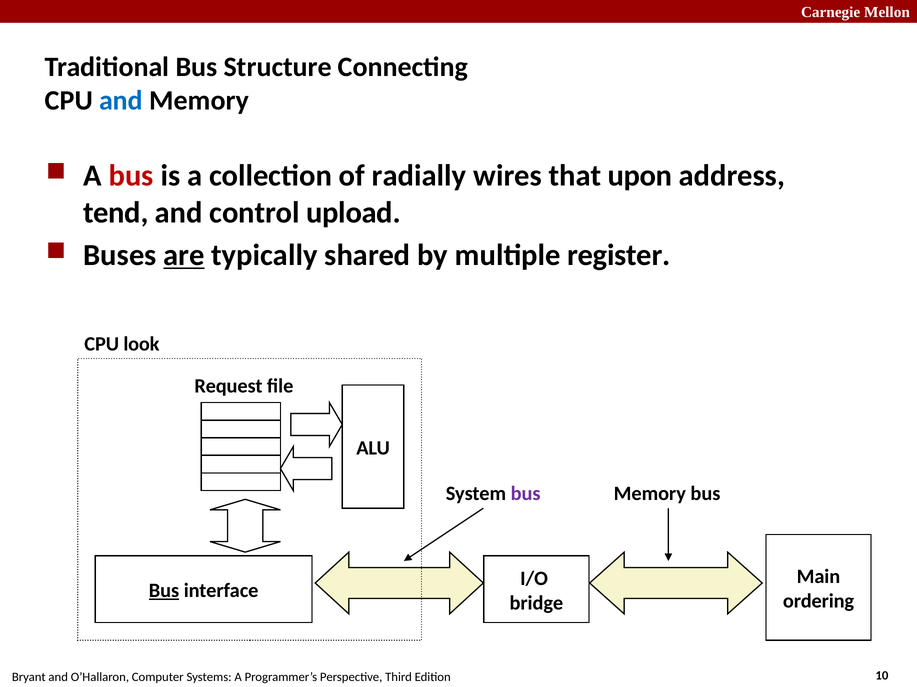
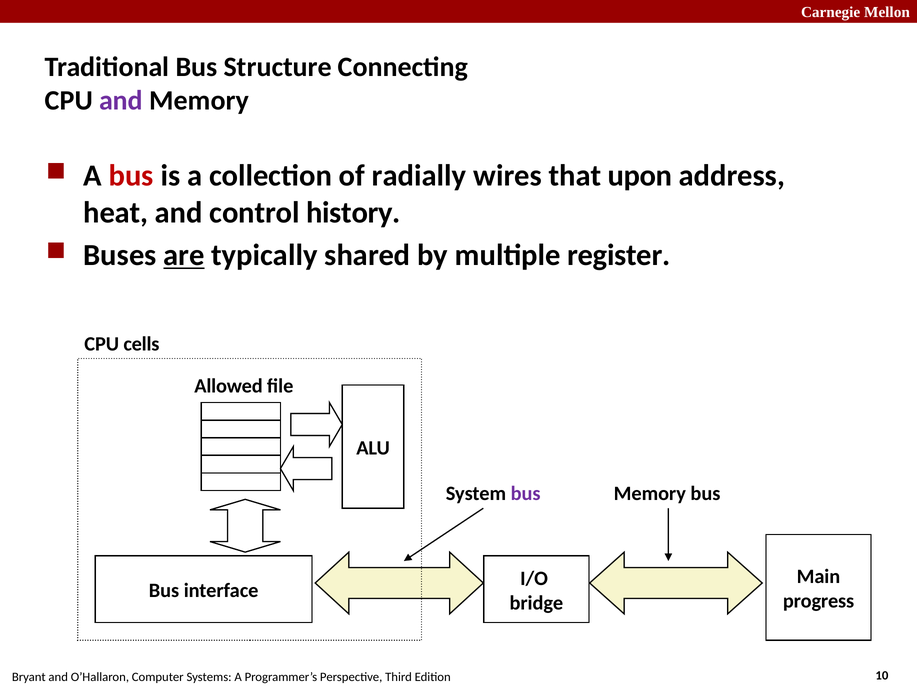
and colour: blue -> purple (121, 101)
tend: tend -> heat (116, 213)
upload: upload -> history (353, 213)
look: look -> cells (141, 344)
Request: Request -> Allowed (229, 387)
Bus underline: present -> none (164, 591)
ordering: ordering -> progress (819, 602)
